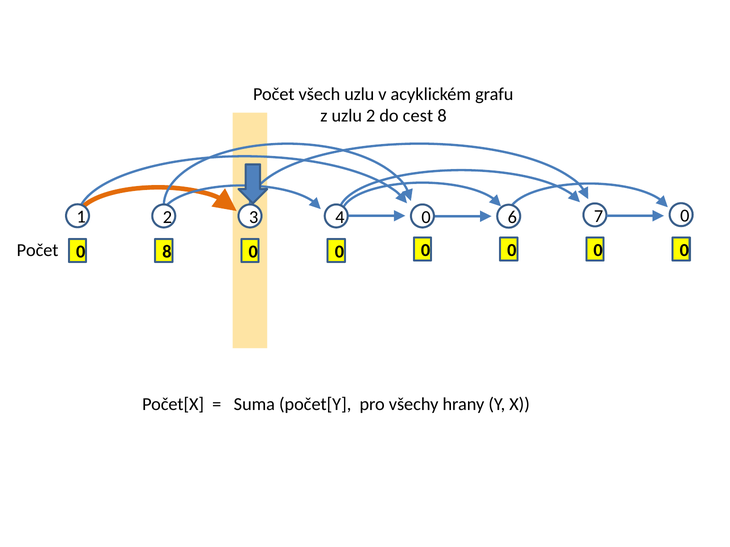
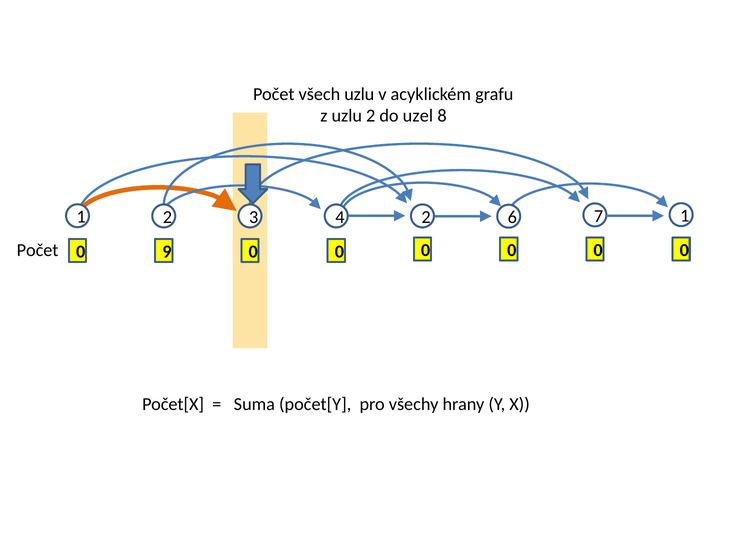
cest: cest -> uzel (418, 116)
3 0: 0 -> 2 (426, 217)
6 0: 0 -> 1 (685, 216)
0 8: 8 -> 9 (167, 252)
